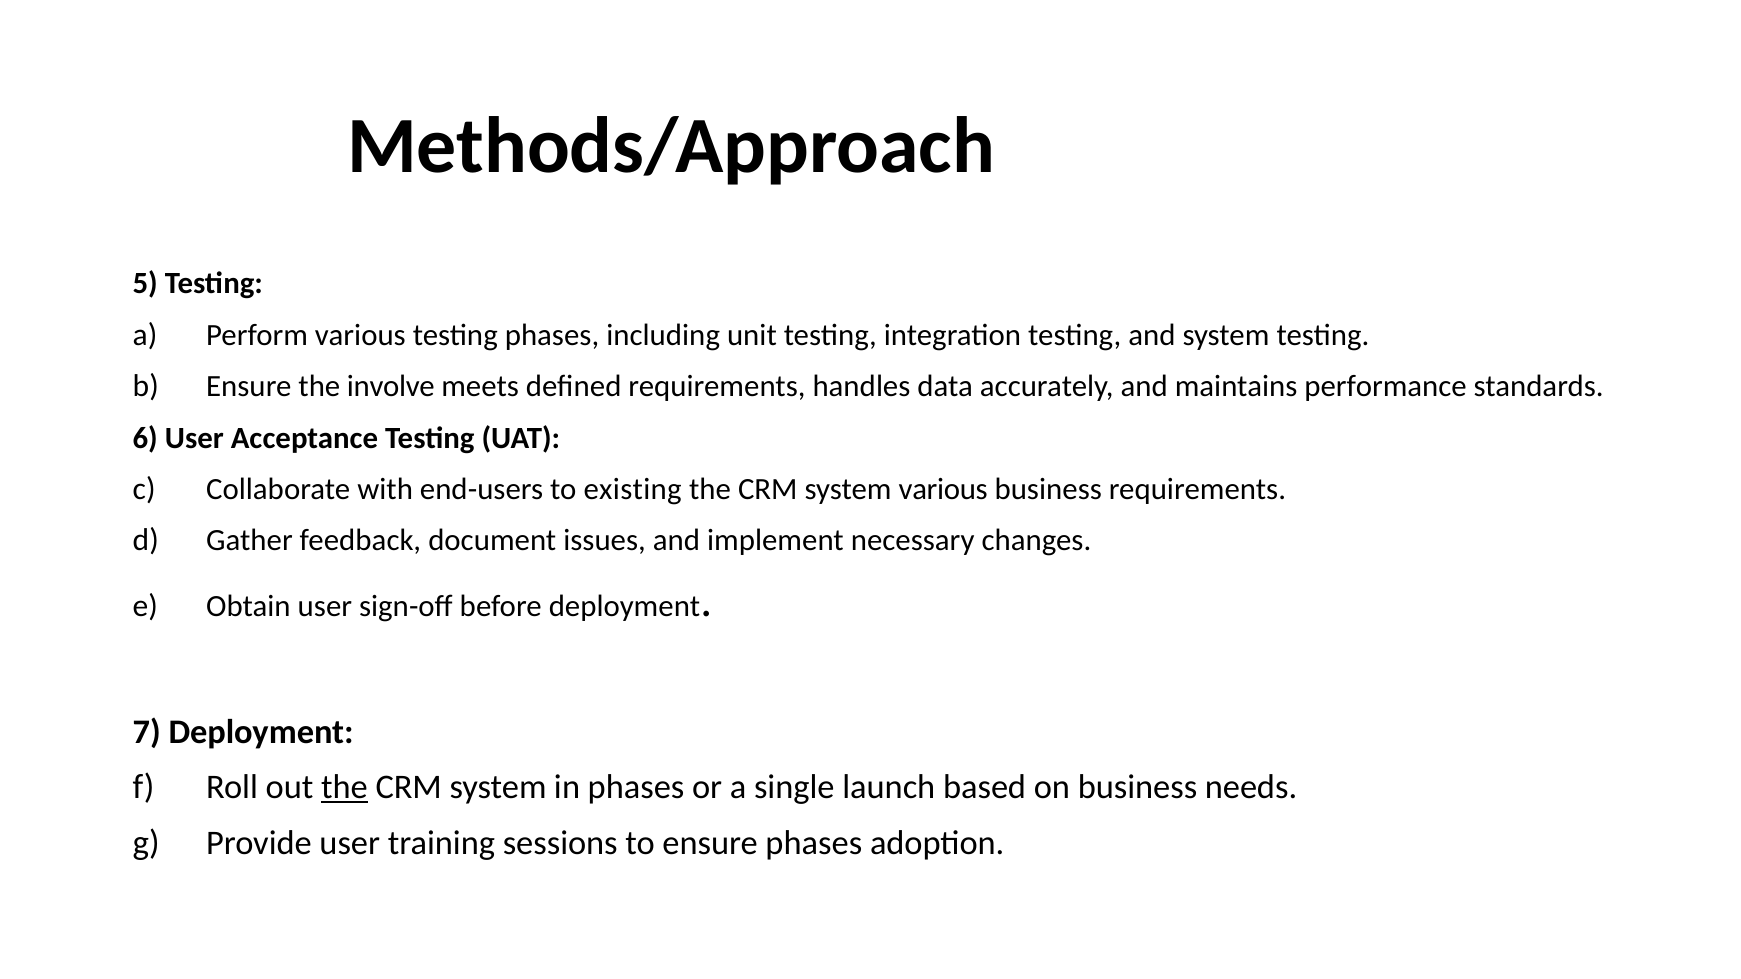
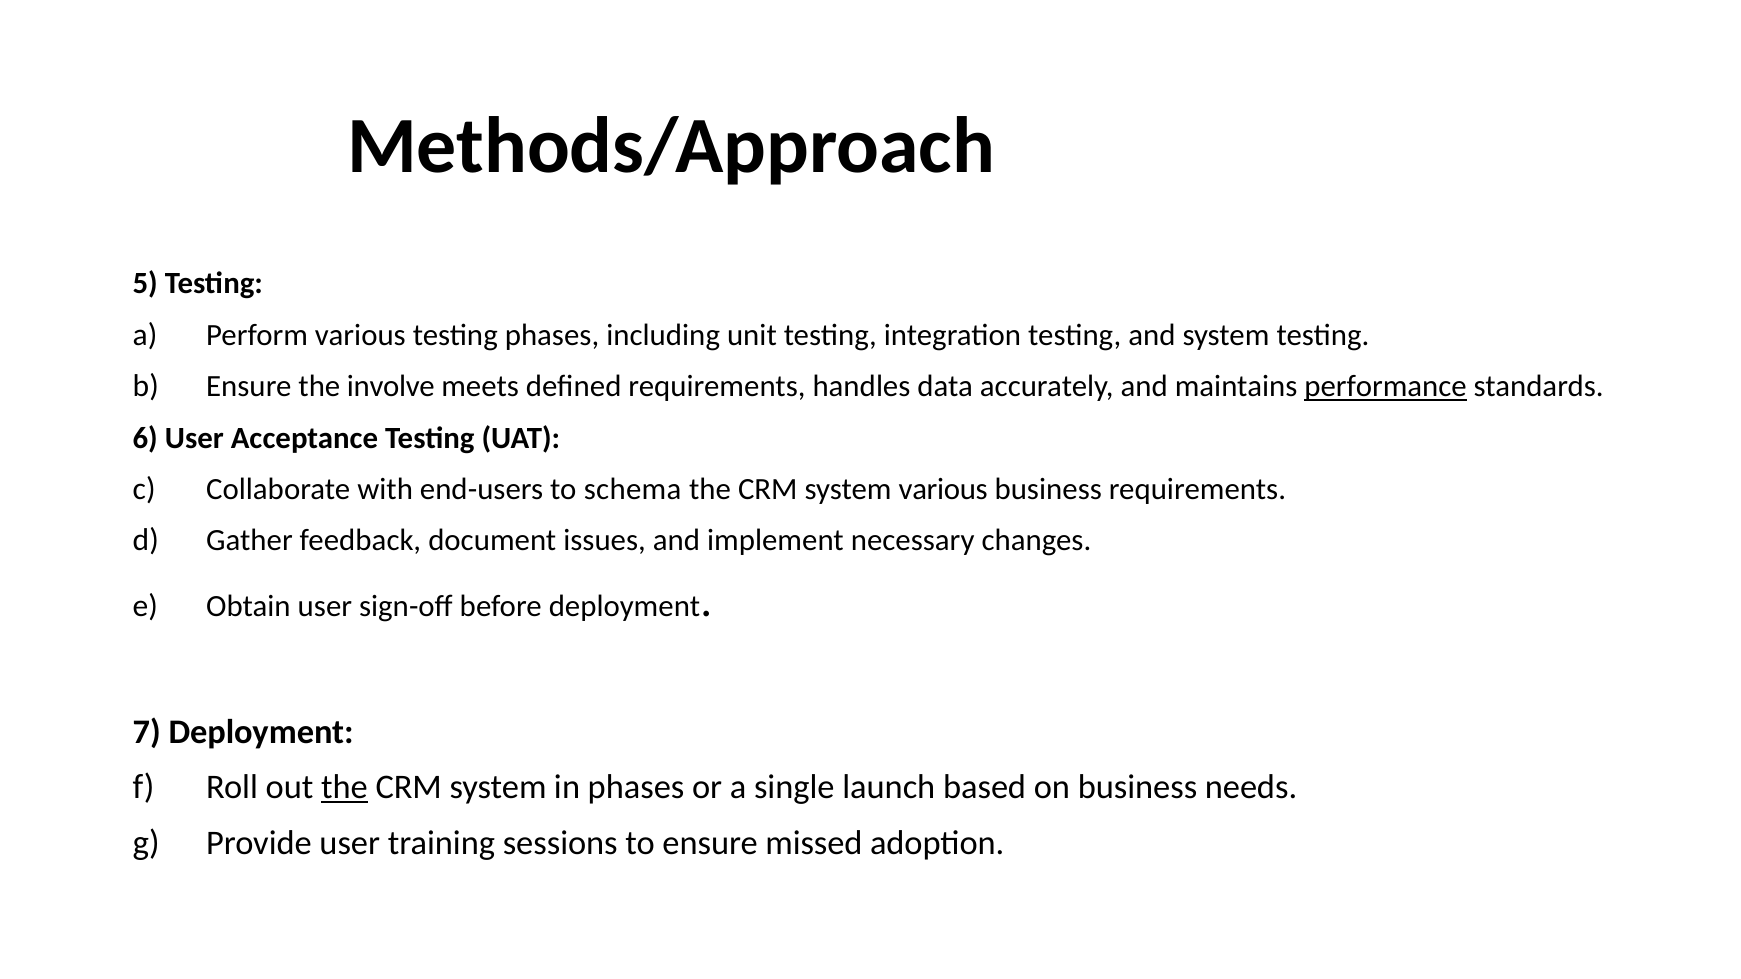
performance underline: none -> present (1386, 387)
existing: existing -> schema (633, 489)
ensure phases: phases -> missed (814, 843)
